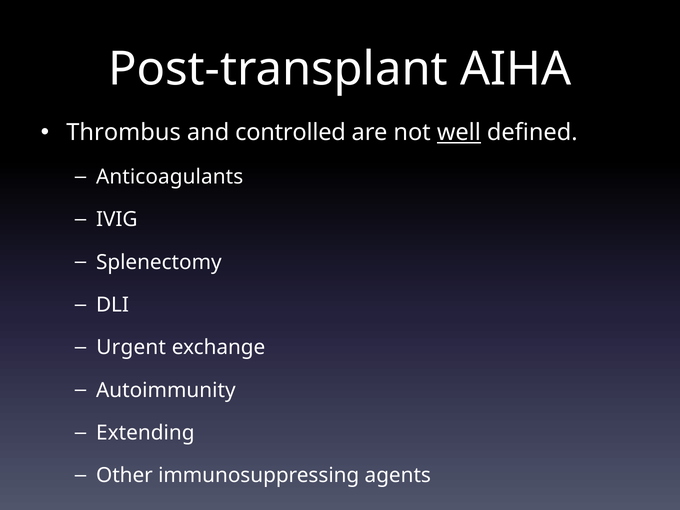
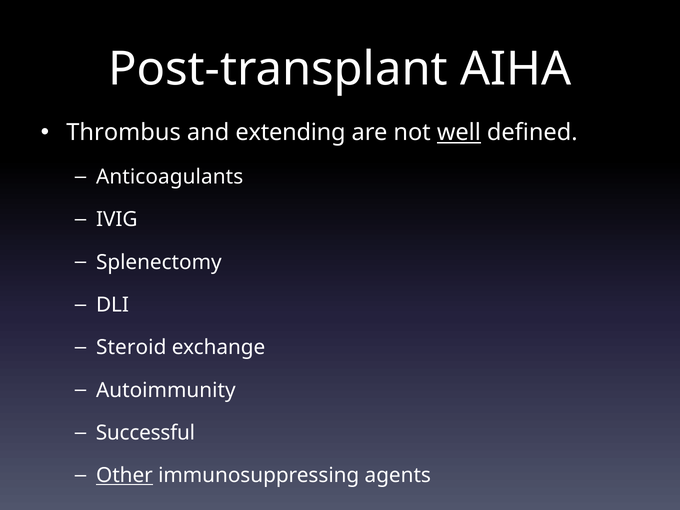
controlled: controlled -> extending (291, 133)
Urgent: Urgent -> Steroid (131, 347)
Extending: Extending -> Successful (145, 433)
Other underline: none -> present (124, 476)
